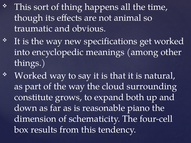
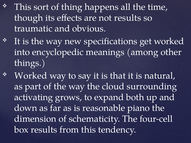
not animal: animal -> results (128, 18)
constitute: constitute -> activating (34, 97)
